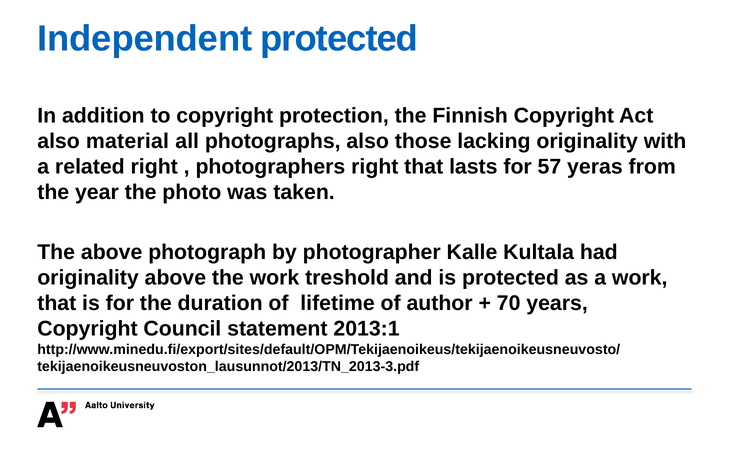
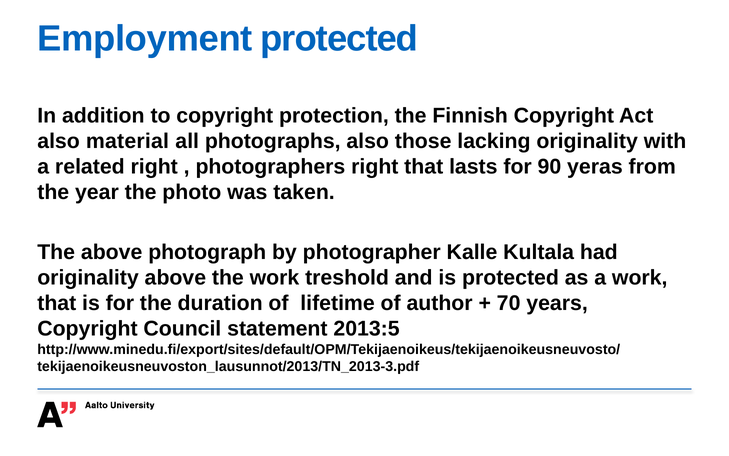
Independent: Independent -> Employment (145, 39)
57: 57 -> 90 (549, 167)
2013:1: 2013:1 -> 2013:5 (367, 328)
